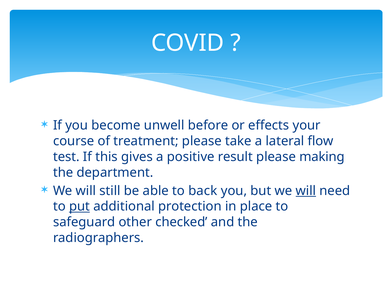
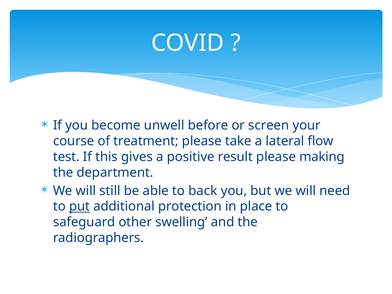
effects: effects -> screen (269, 125)
will underline: present -> none (306, 191)
checked: checked -> swelling (181, 222)
